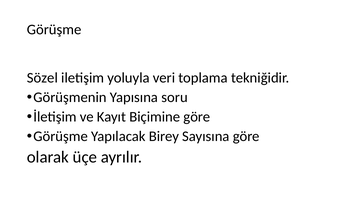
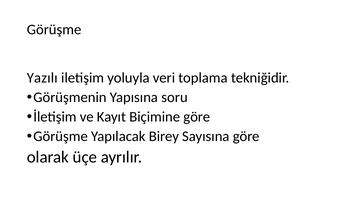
Sözel: Sözel -> Yazılı (42, 78)
